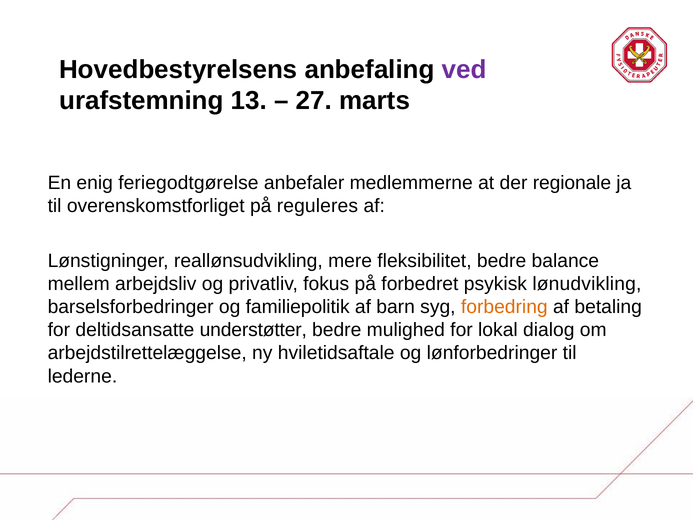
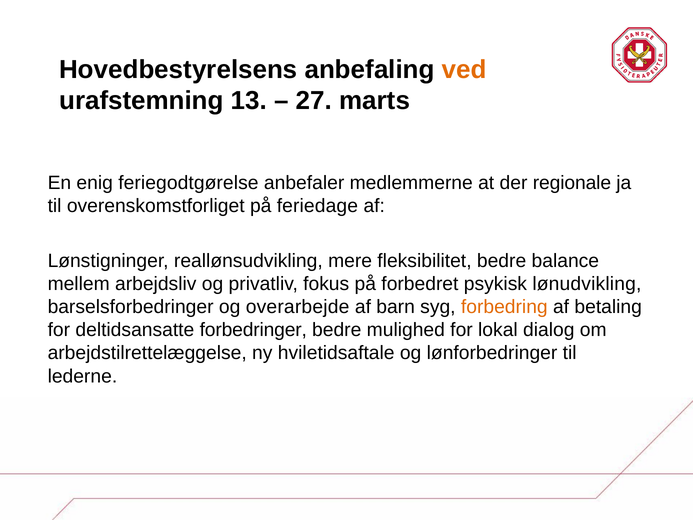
ved colour: purple -> orange (464, 69)
reguleres: reguleres -> feriedage (317, 206)
familiepolitik: familiepolitik -> overarbejde (298, 307)
understøtter: understøtter -> forbedringer (253, 330)
